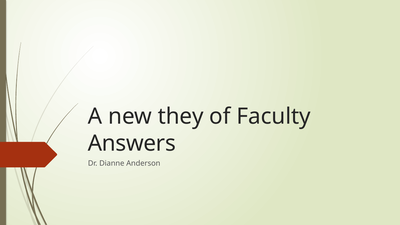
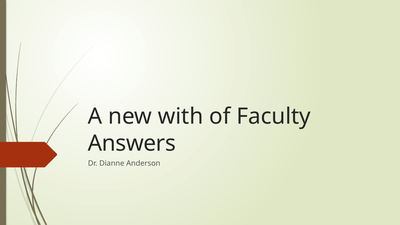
they: they -> with (181, 116)
